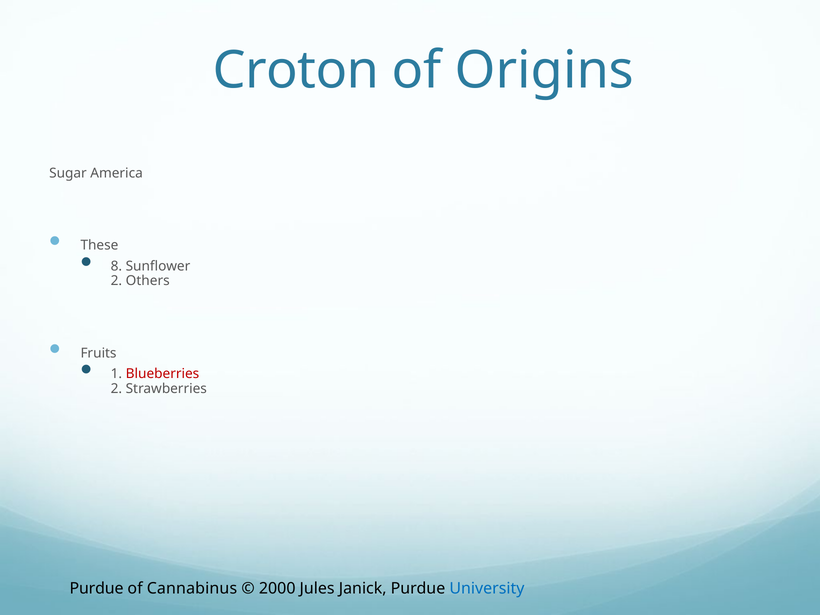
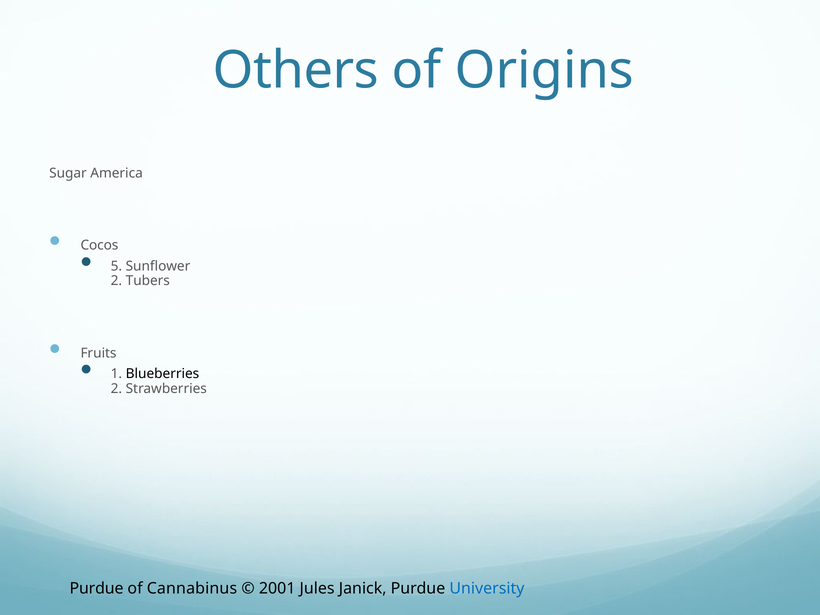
Croton: Croton -> Others (296, 71)
These: These -> Cocos (99, 245)
8: 8 -> 5 (116, 266)
Others: Others -> Tubers (148, 281)
Blueberries colour: red -> black (162, 374)
2000: 2000 -> 2001 (277, 589)
